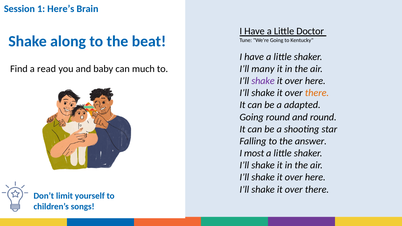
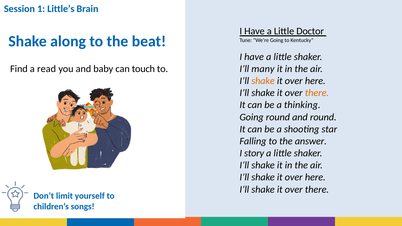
Here’s: Here’s -> Little’s (61, 9)
much: much -> touch (143, 69)
shake colour: purple -> orange (263, 81)
adapted: adapted -> thinking (302, 105)
most: most -> story (254, 153)
